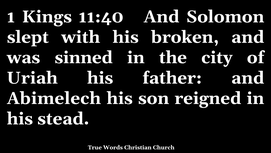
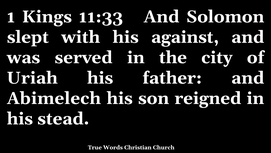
11:40: 11:40 -> 11:33 (101, 17)
broken: broken -> against (185, 37)
sinned: sinned -> served (84, 57)
